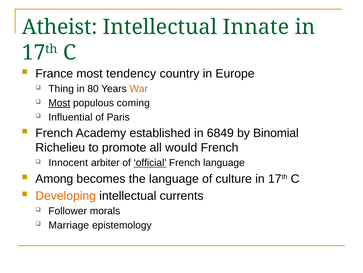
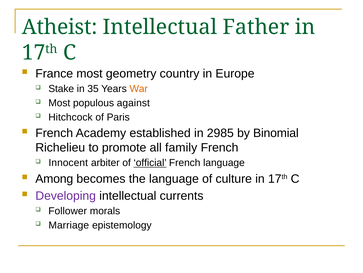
Innate: Innate -> Father (256, 27)
tendency: tendency -> geometry (131, 73)
Thing: Thing -> Stake (61, 89)
80: 80 -> 35 (93, 89)
Most underline: present -> none (59, 103)
coming: coming -> against (133, 103)
Influential: Influential -> Hitchcock (70, 117)
6849: 6849 -> 2985 (220, 133)
would: would -> family (181, 147)
Developing colour: orange -> purple (66, 195)
